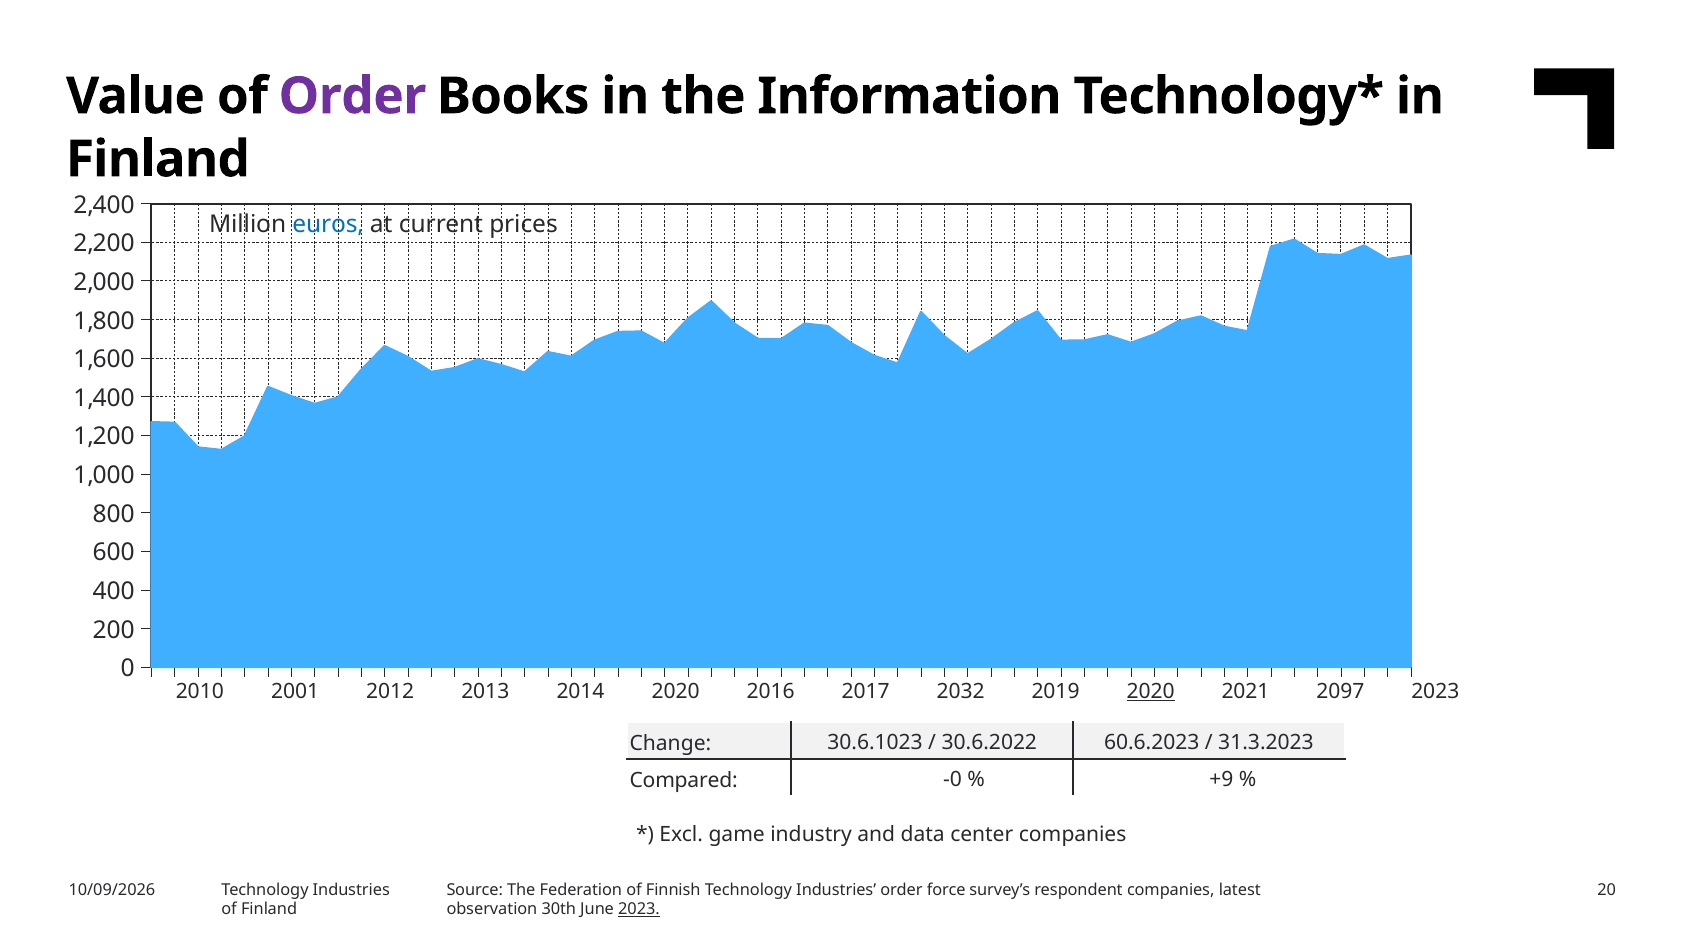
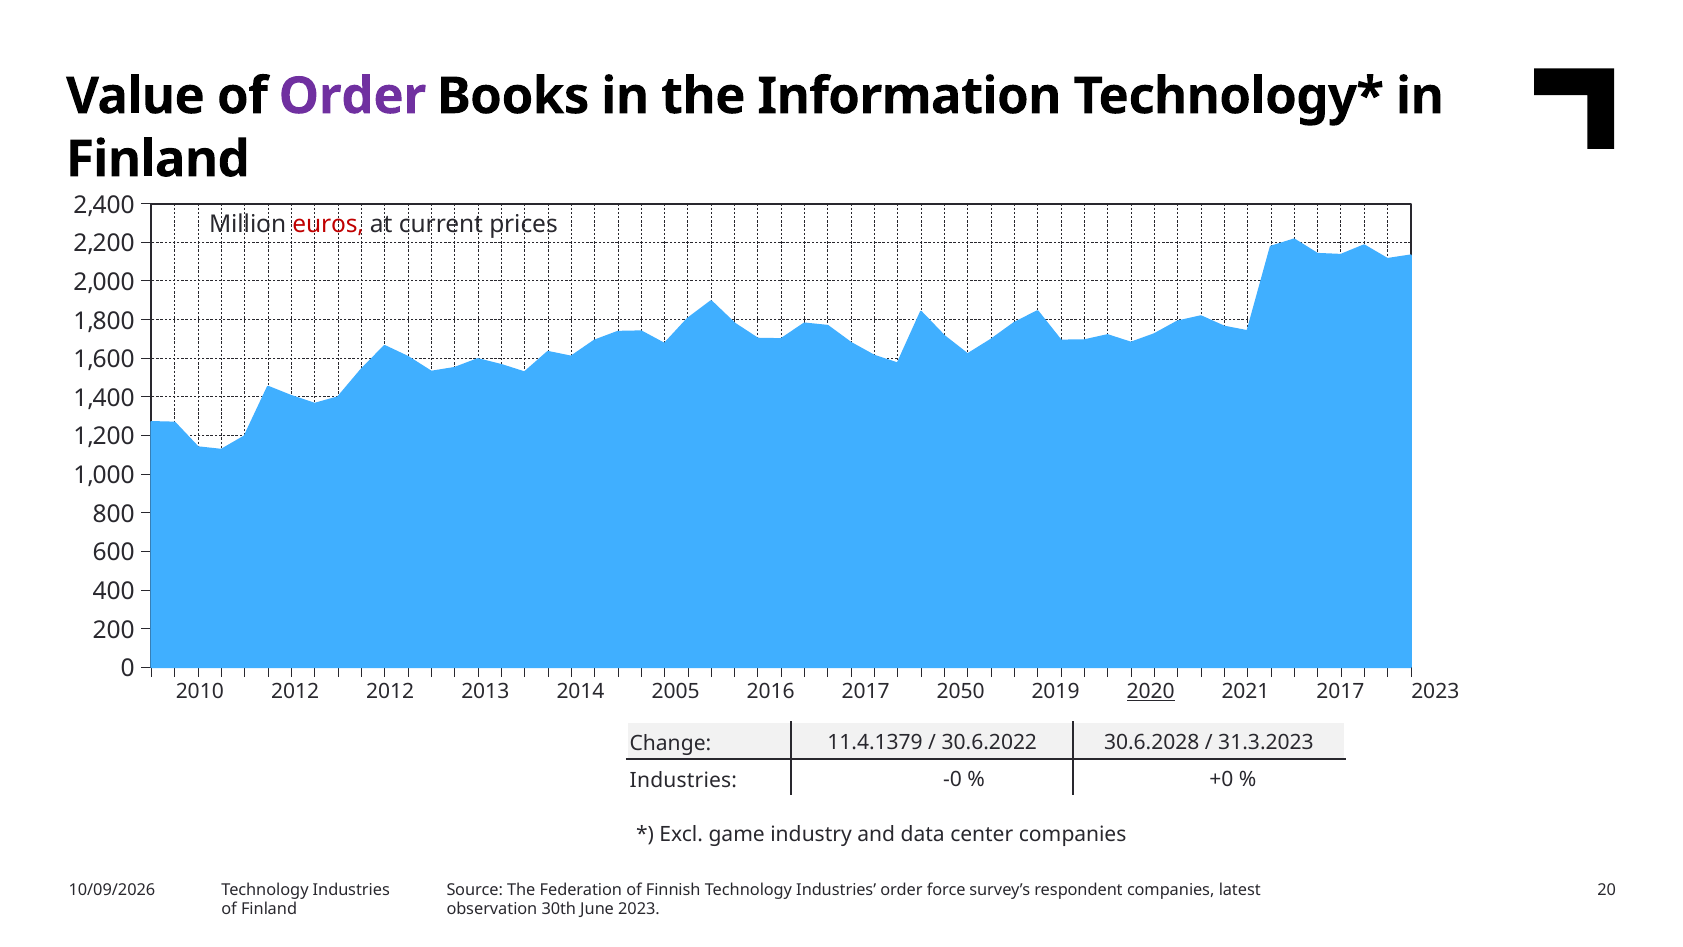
euros colour: blue -> red (328, 224)
2010 2001: 2001 -> 2012 (295, 691)
2014 2020: 2020 -> 2005 (676, 691)
2032: 2032 -> 2050 (961, 691)
2021 2097: 2097 -> 2017 (1340, 691)
30.6.1023: 30.6.1023 -> 11.4.1379 (875, 742)
60.6.2023: 60.6.2023 -> 30.6.2028 (1152, 742)
Compared: Compared -> Industries (683, 780)
+9: +9 -> +0 (1221, 779)
2023 underline: present -> none (639, 909)
